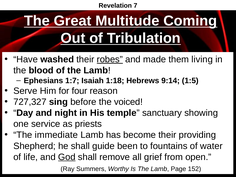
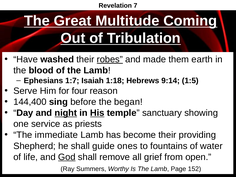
living: living -> earth (202, 59)
727,327: 727,327 -> 144,400 (30, 102)
voiced: voiced -> began (128, 102)
night underline: none -> present (66, 113)
His underline: none -> present (97, 113)
been: been -> ones (127, 146)
